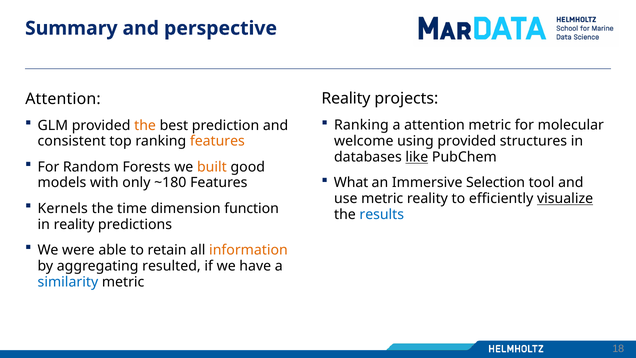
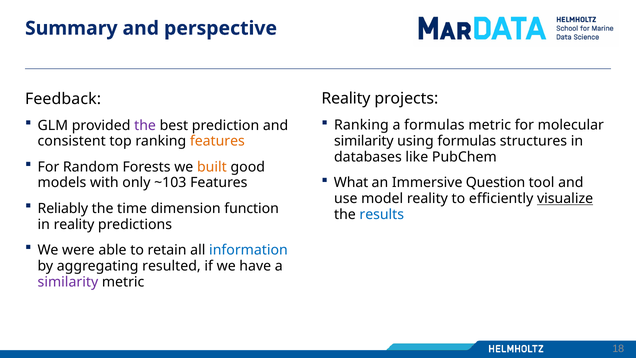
Attention: Attention -> Feedback (63, 99)
the colour: orange -> purple (145, 125)
a attention: attention -> formulas (434, 125)
welcome: welcome -> similarity (364, 141)
using provided: provided -> formulas (467, 141)
like underline: present -> none (417, 157)
Selection: Selection -> Question (496, 183)
~180: ~180 -> ~103 (170, 183)
use metric: metric -> model (382, 199)
Kernels: Kernels -> Reliably (63, 208)
information colour: orange -> blue (248, 250)
similarity colour: blue -> purple (68, 282)
